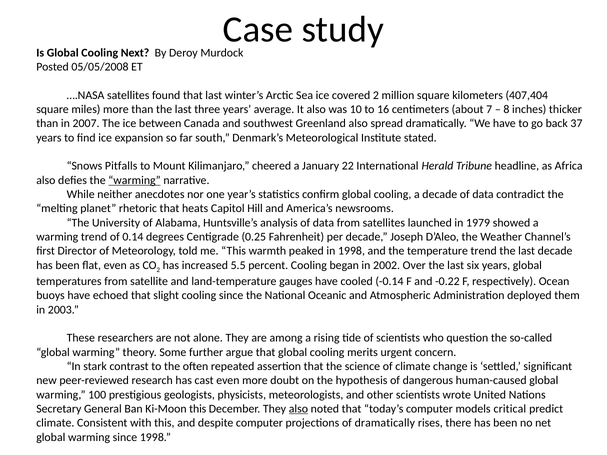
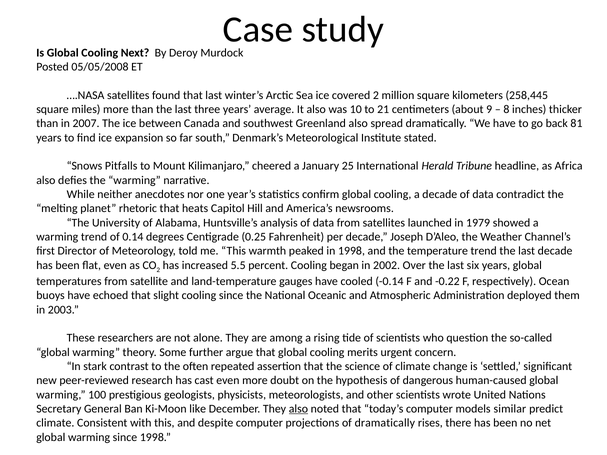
407,404: 407,404 -> 258,445 (527, 95)
16: 16 -> 21 (383, 109)
7: 7 -> 9 (489, 109)
37: 37 -> 81 (576, 124)
22: 22 -> 25 (348, 166)
warming underline: present -> none (135, 180)
Ki-Moon this: this -> like (198, 409)
critical: critical -> similar (510, 409)
